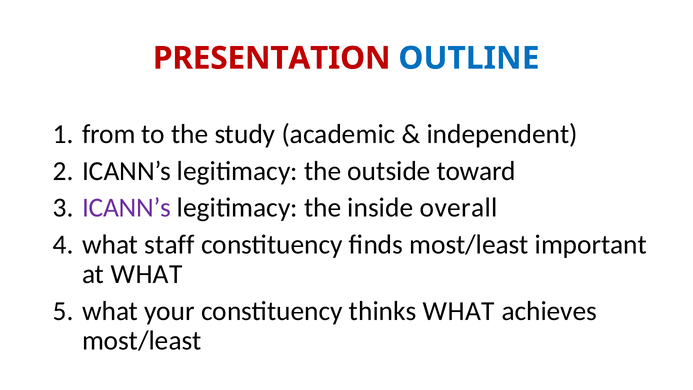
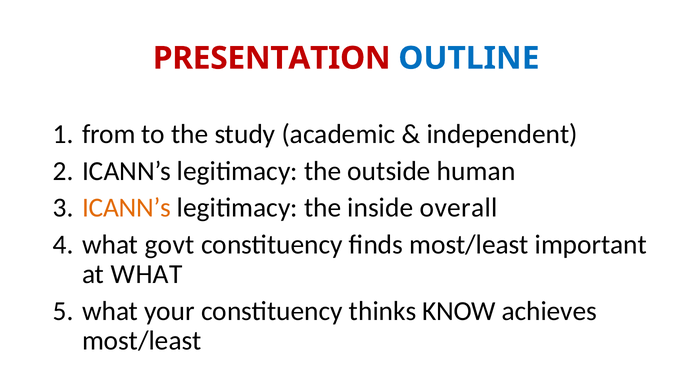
toward: toward -> human (476, 171)
ICANN’s colour: purple -> orange (127, 208)
staff: staff -> govt (169, 245)
thinks WHAT: WHAT -> KNOW (459, 311)
